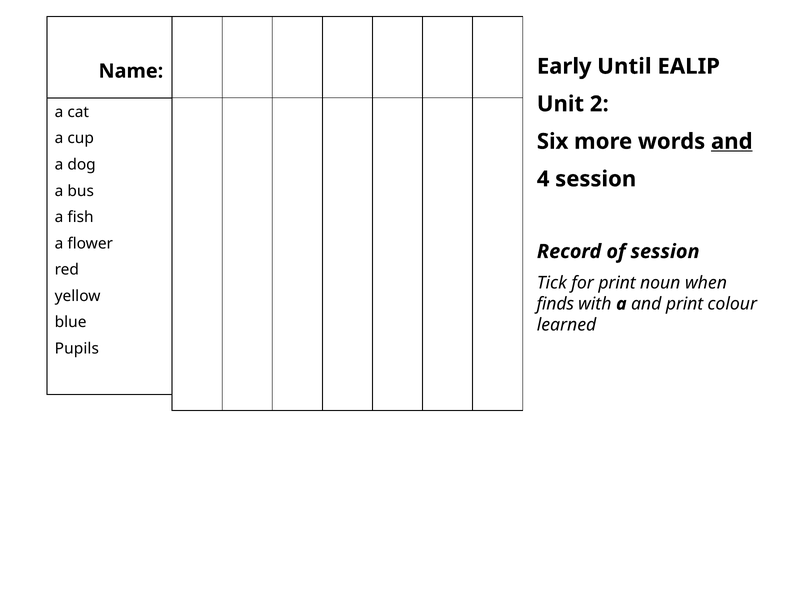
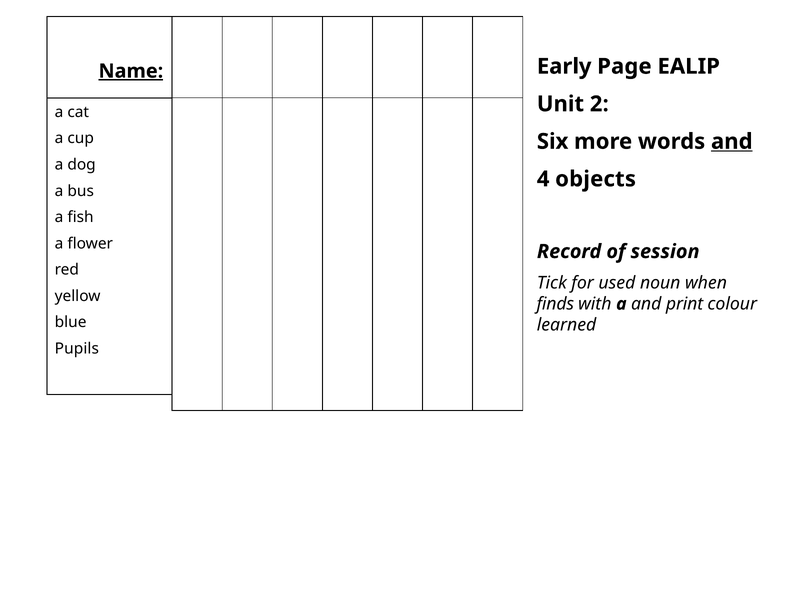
Until: Until -> Page (624, 66)
Name underline: none -> present (131, 71)
4 session: session -> objects (596, 179)
for print: print -> used (617, 283)
